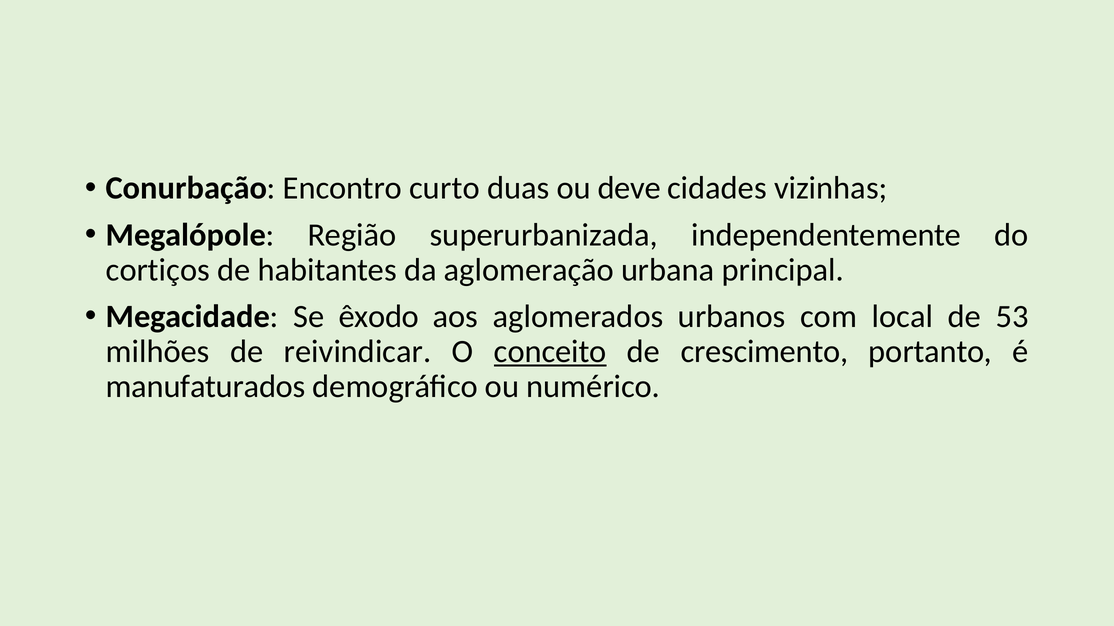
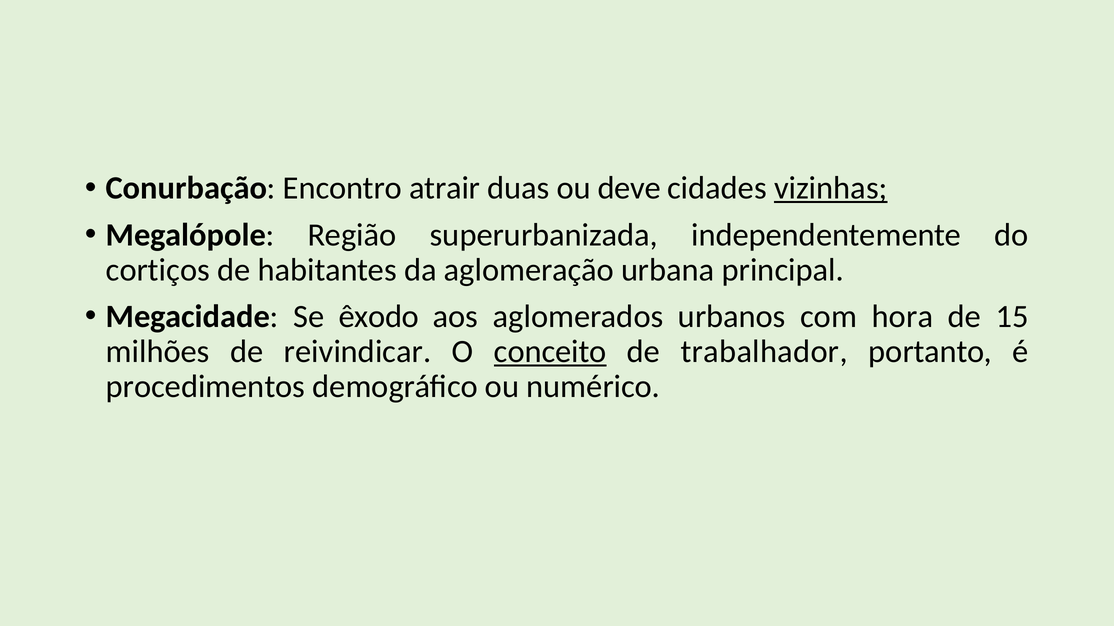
curto: curto -> atrair (445, 188)
vizinhas underline: none -> present (831, 188)
local: local -> hora (902, 317)
53: 53 -> 15 (1012, 317)
crescimento: crescimento -> trabalhador (764, 352)
manufaturados: manufaturados -> procedimentos (205, 387)
